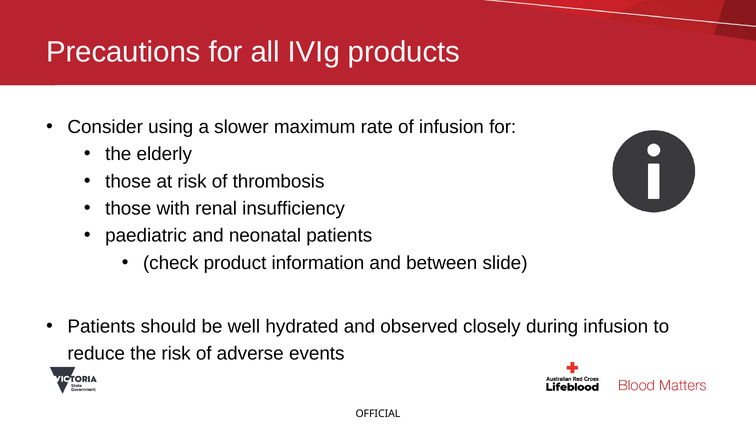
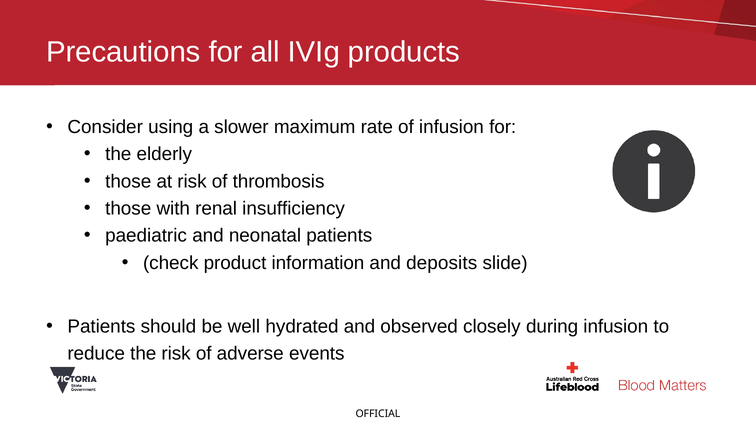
between: between -> deposits (442, 263)
